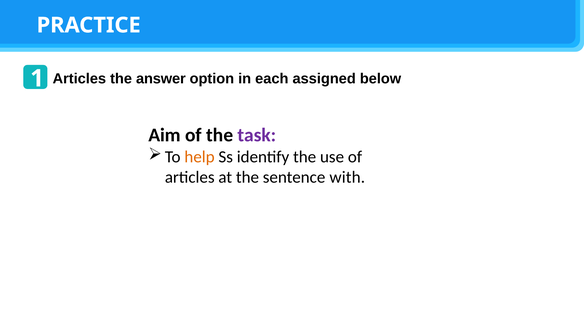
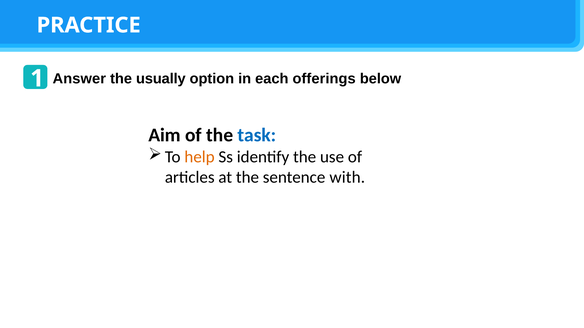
Articles: Articles -> Answer (79, 79)
answer: answer -> usually (161, 79)
assigned: assigned -> offerings (324, 79)
task colour: purple -> blue (257, 135)
